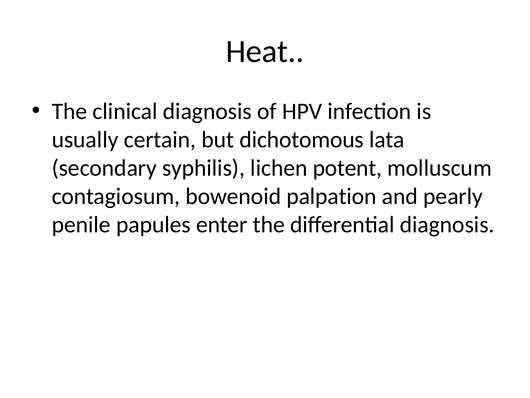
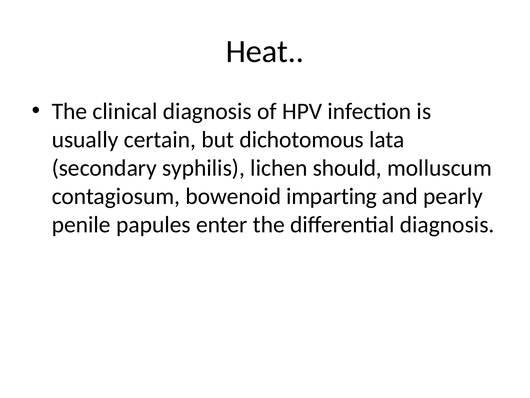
potent: potent -> should (347, 168)
palpation: palpation -> imparting (332, 196)
